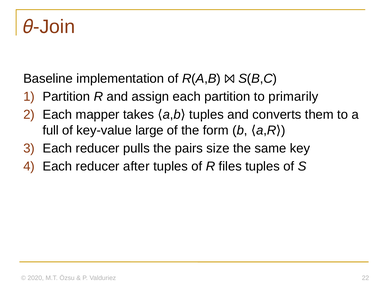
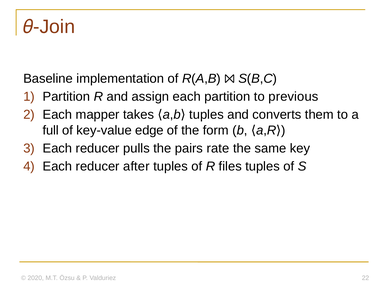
primarily: primarily -> previous (293, 97)
large: large -> edge (149, 130)
size: size -> rate (218, 148)
